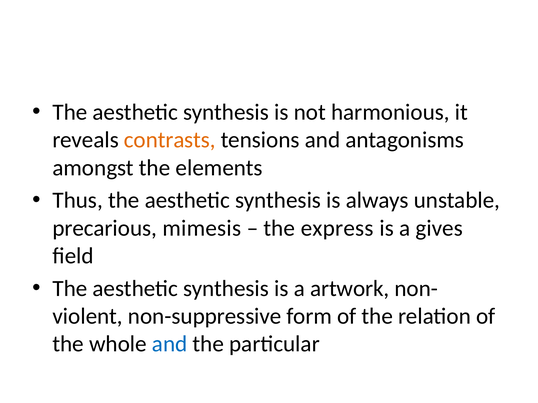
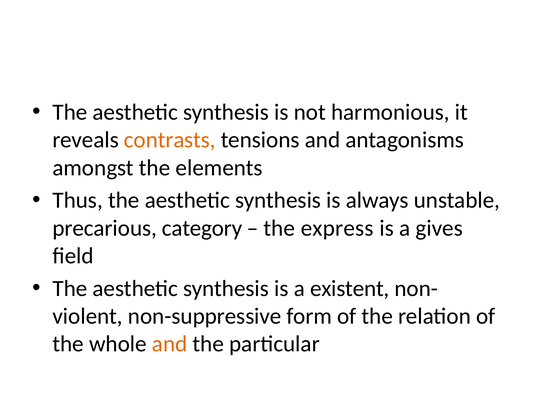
mimesis: mimesis -> category (202, 228)
artwork: artwork -> existent (350, 289)
and colour: blue -> orange (170, 344)
